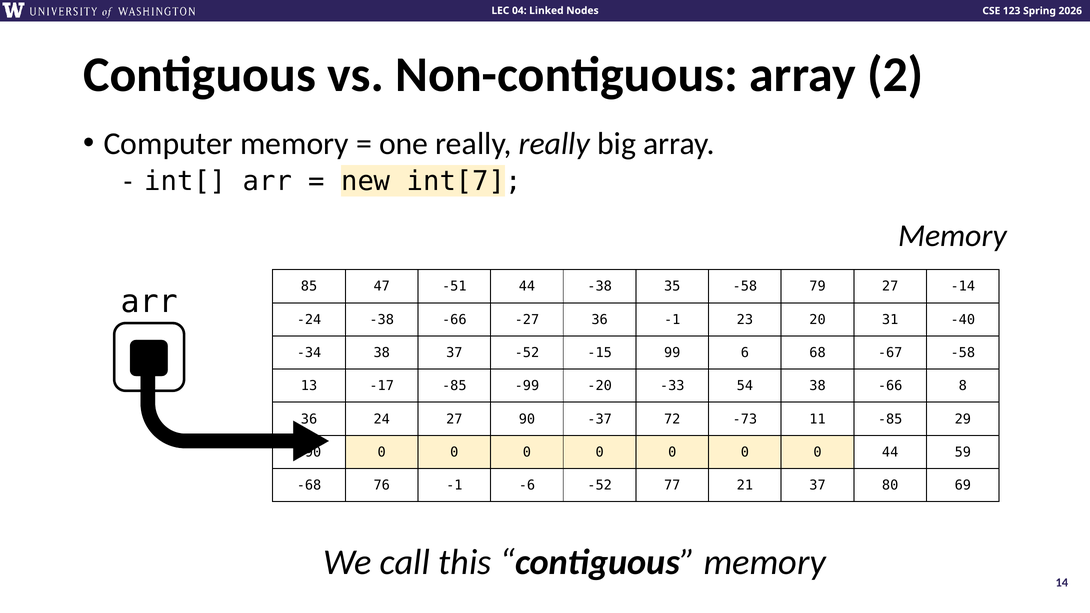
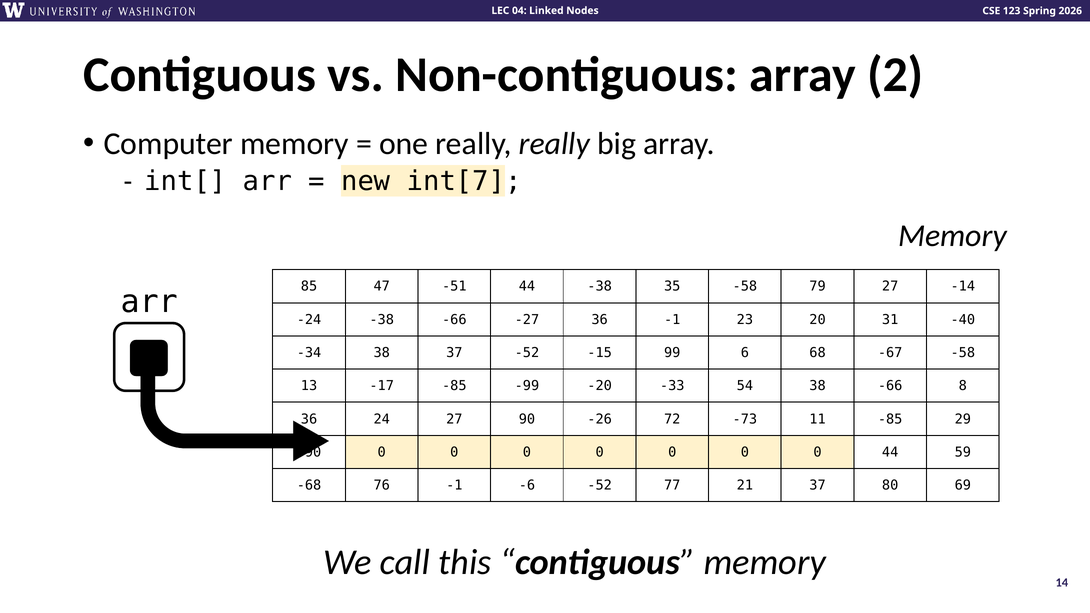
-37: -37 -> -26 (600, 419)
